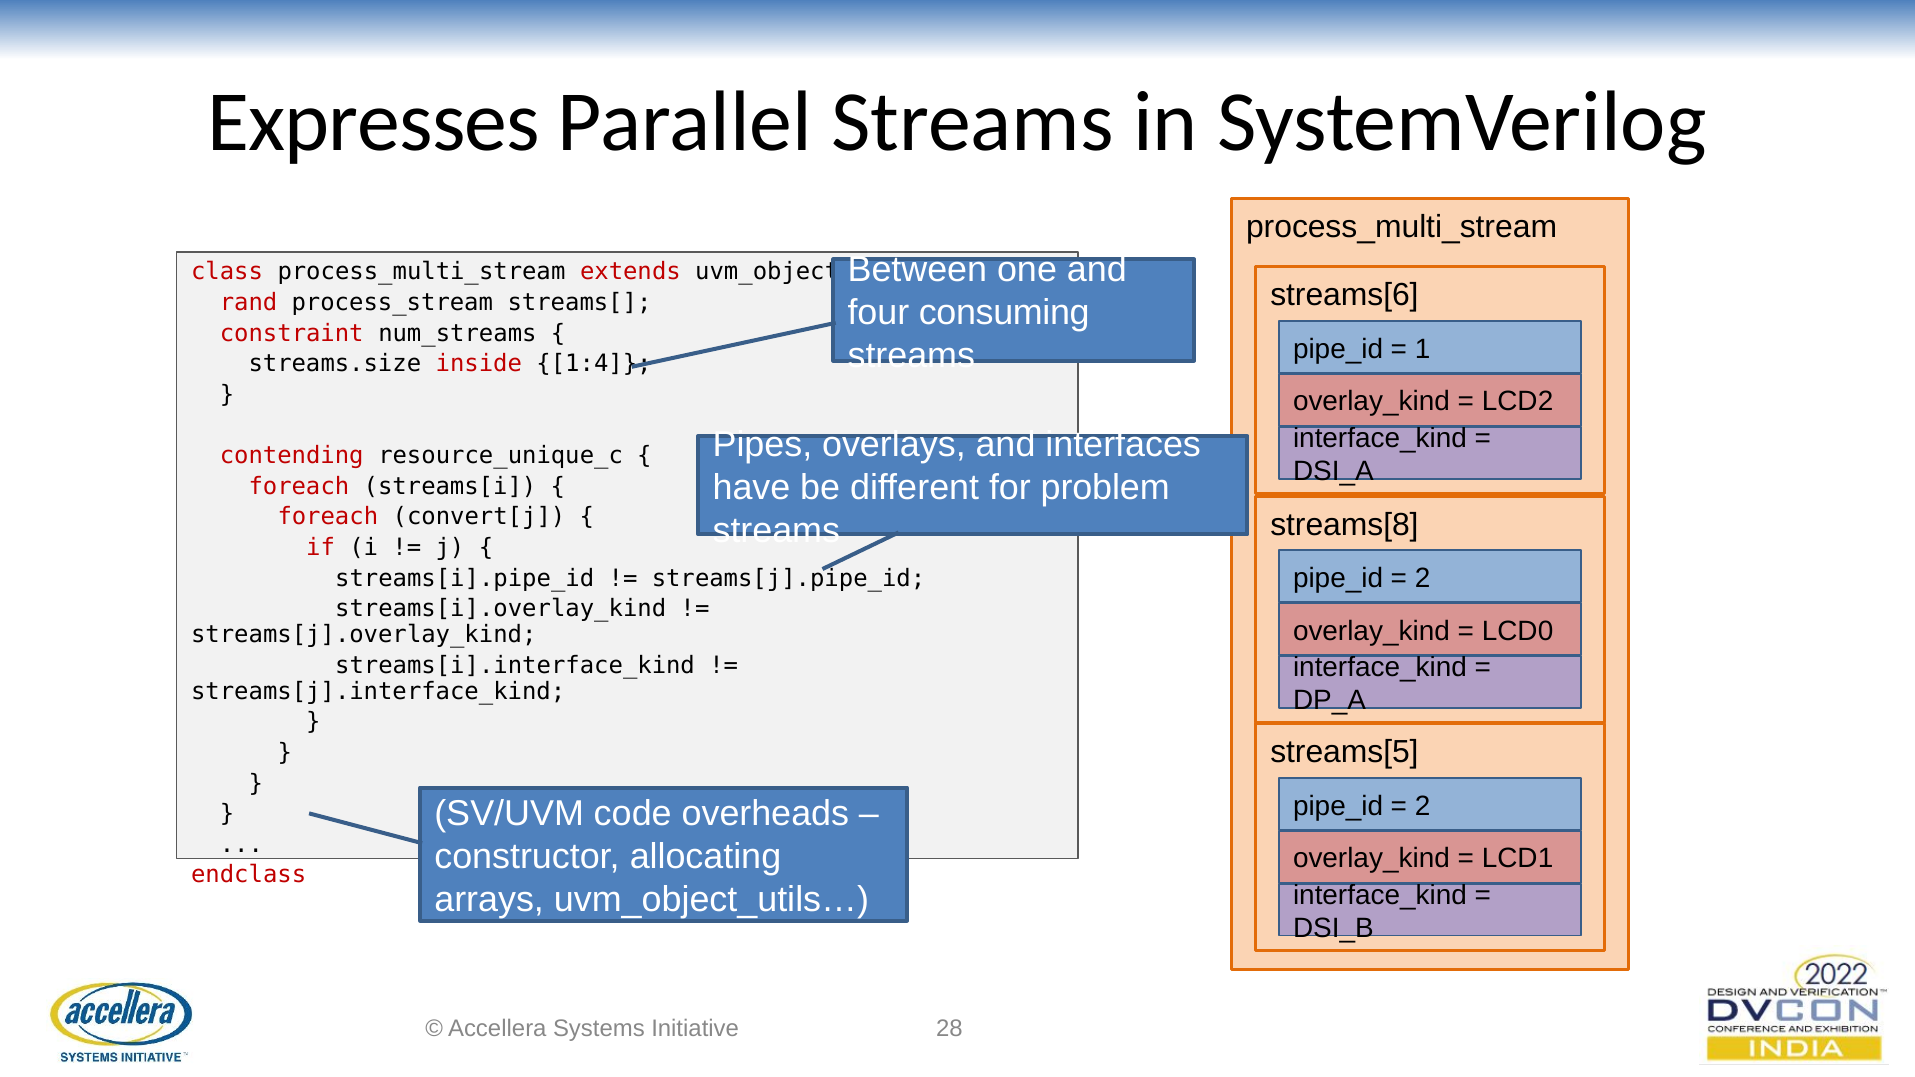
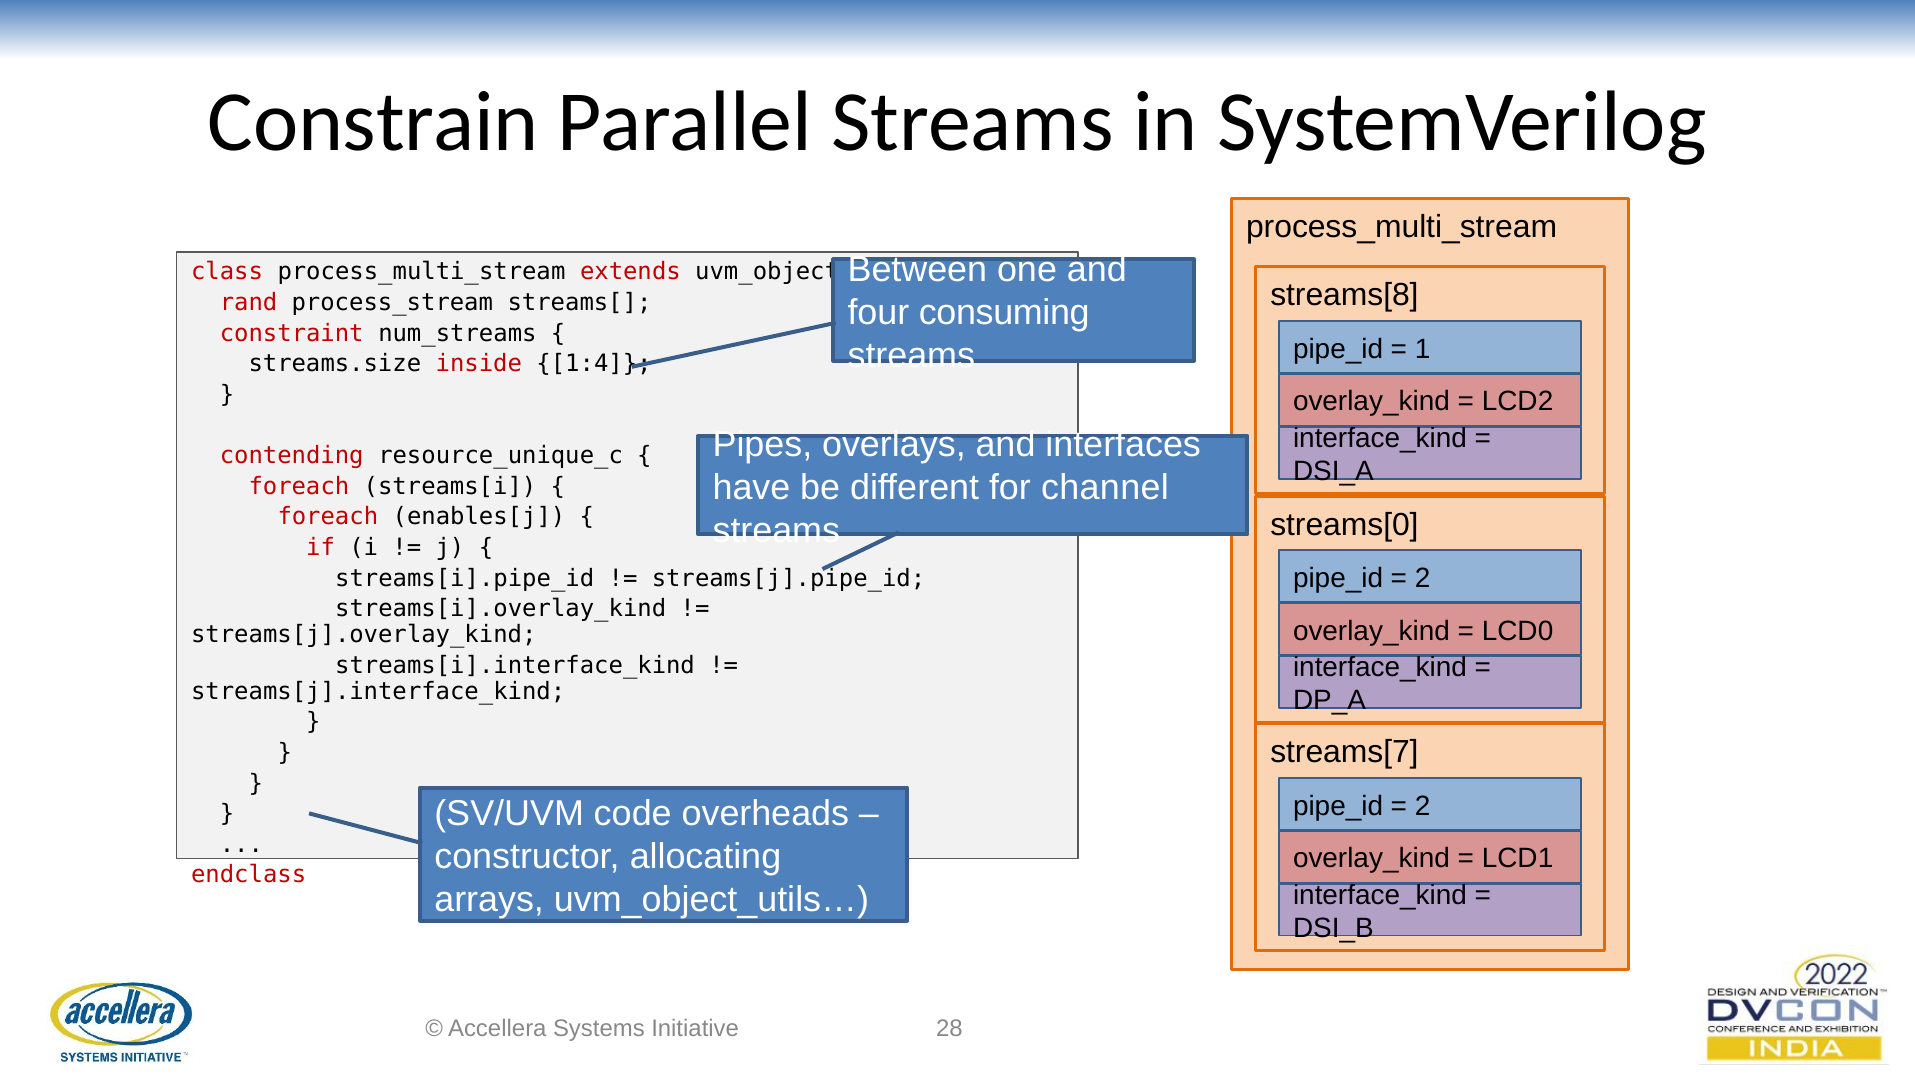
Expresses: Expresses -> Constrain (373, 122)
streams[6: streams[6 -> streams[8 (1344, 295)
problem: problem -> channel (1105, 488)
convert[j: convert[j -> enables[j (479, 517)
streams[8: streams[8 -> streams[0 (1344, 525)
streams[5: streams[5 -> streams[7 (1344, 753)
